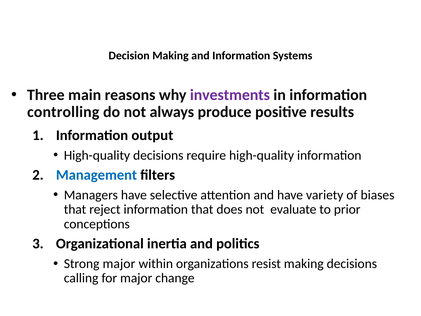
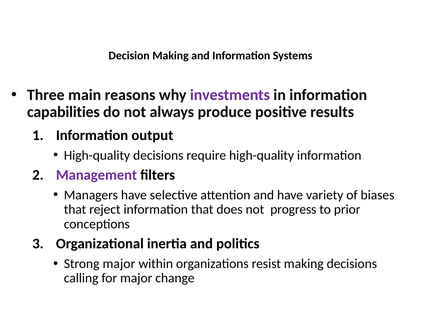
controlling: controlling -> capabilities (63, 112)
Management colour: blue -> purple (96, 175)
evaluate: evaluate -> progress (293, 209)
